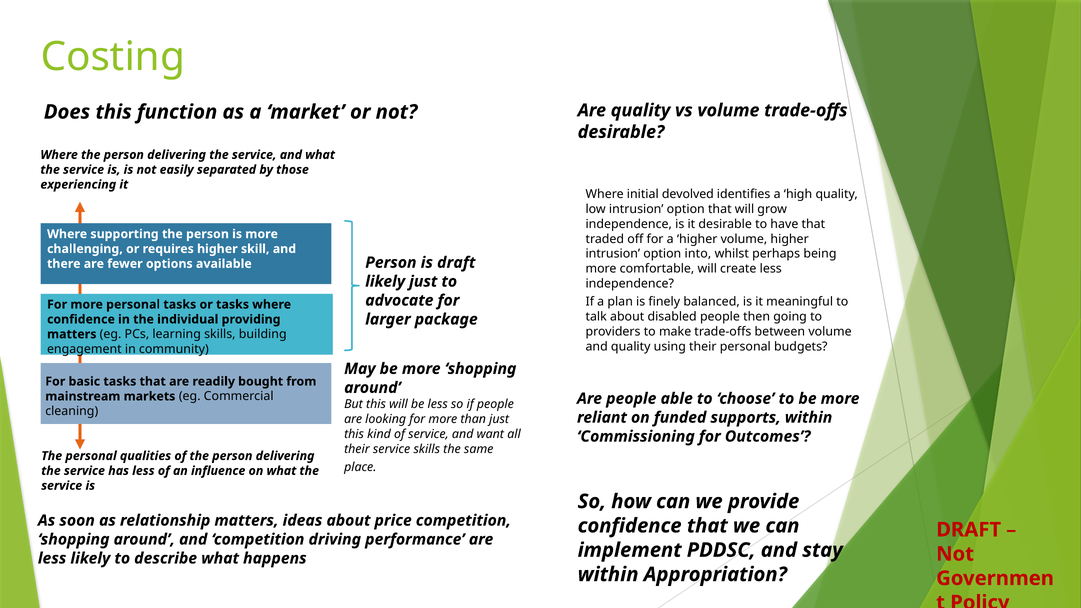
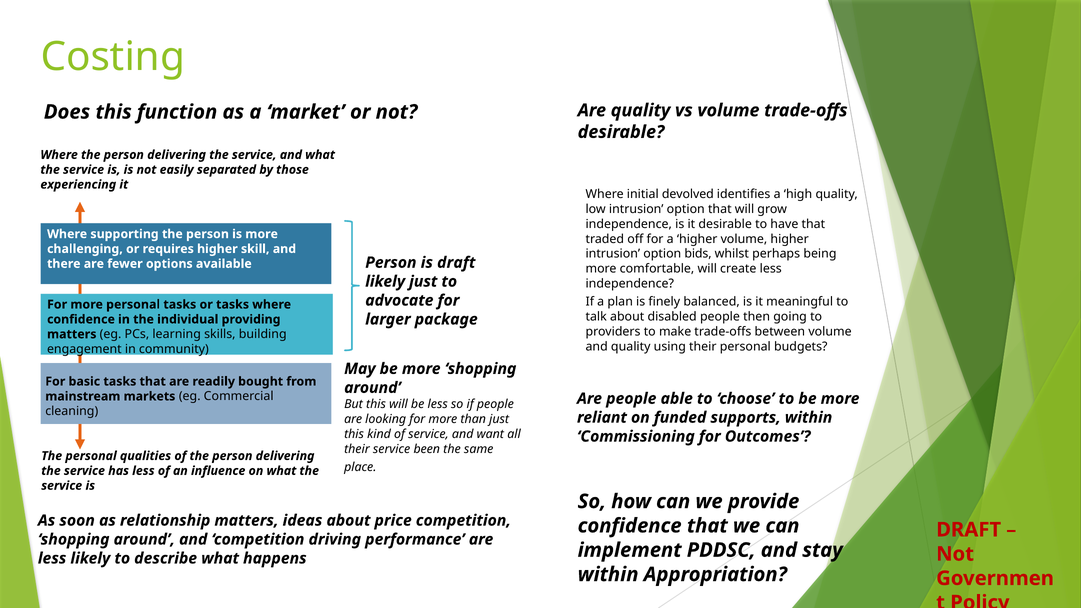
into: into -> bids (698, 254)
service skills: skills -> been (427, 449)
